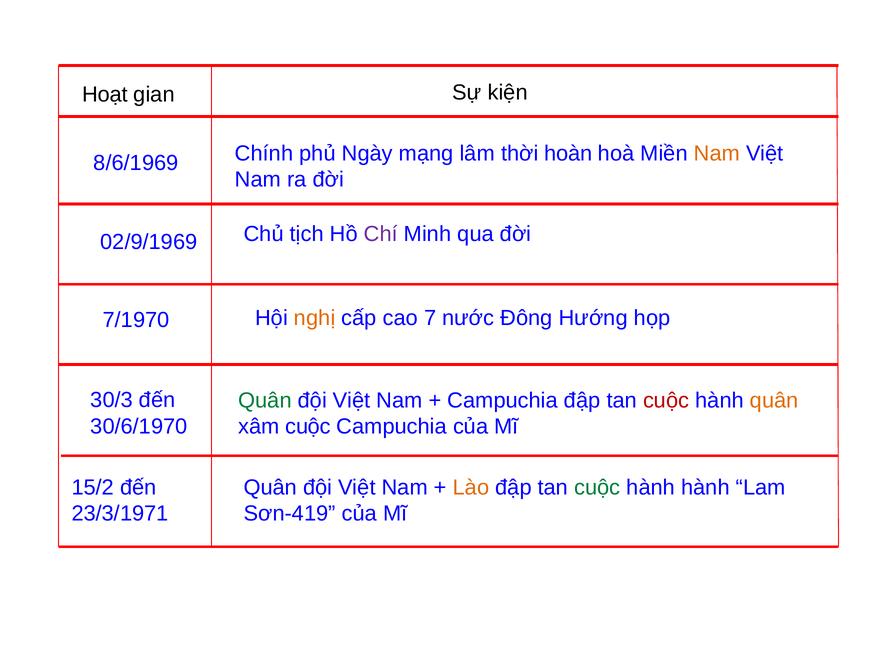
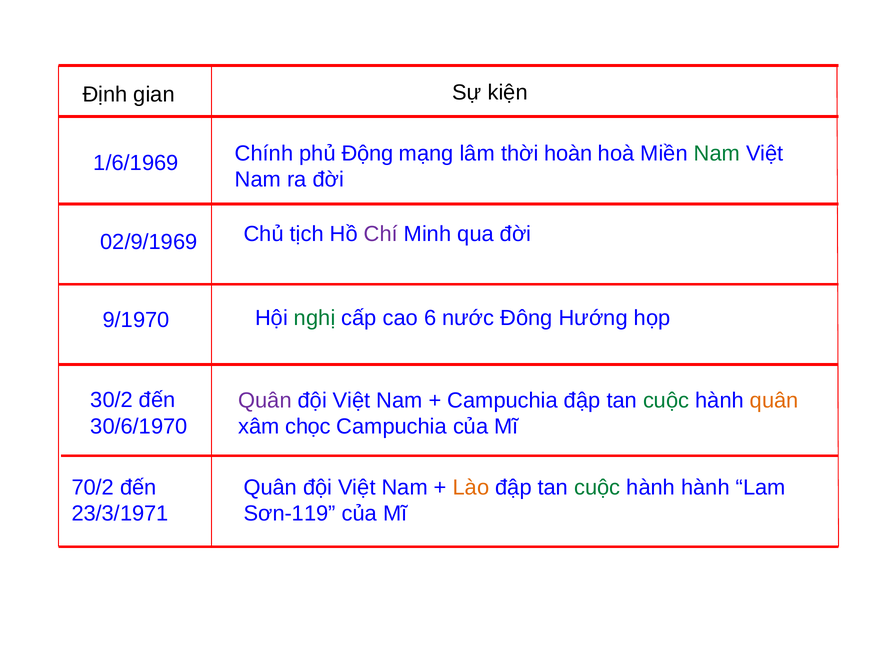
Hoạt: Hoạt -> Định (105, 95)
8/6/1969: 8/6/1969 -> 1/6/1969 (136, 163)
Ngày: Ngày -> Động (367, 153)
Nam colour: orange -> green (717, 153)
7/1970: 7/1970 -> 9/1970 (136, 320)
nghị colour: orange -> green (315, 318)
7: 7 -> 6 (430, 318)
30/3: 30/3 -> 30/2 (112, 400)
Quân colour: green -> purple (265, 400)
cuộc colour: red -> green (666, 400)
xâm cuộc: cuộc -> chọc (308, 427)
15/2: 15/2 -> 70/2 (93, 488)
Sơn-419: Sơn-419 -> Sơn-119 (290, 514)
